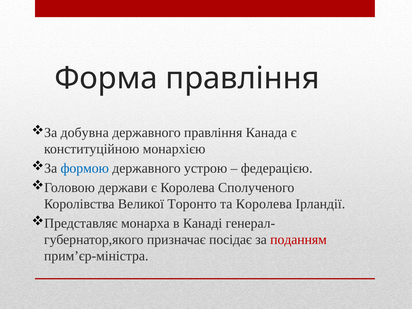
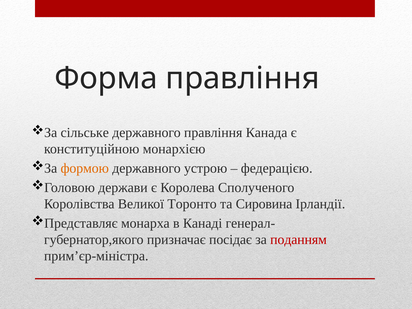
добувна: добувна -> сільське (85, 133)
формою colour: blue -> orange (85, 168)
та Королева: Королева -> Сировина (264, 204)
